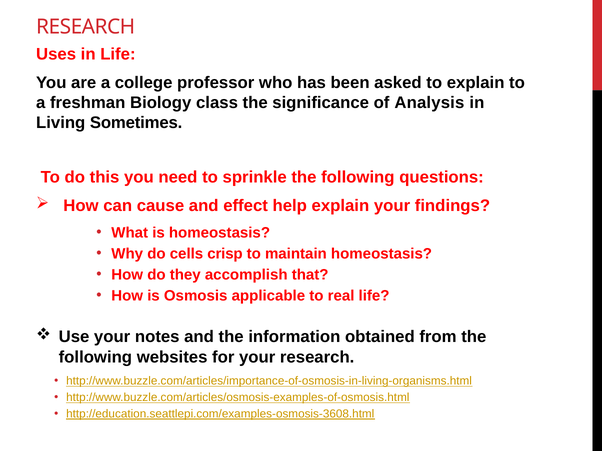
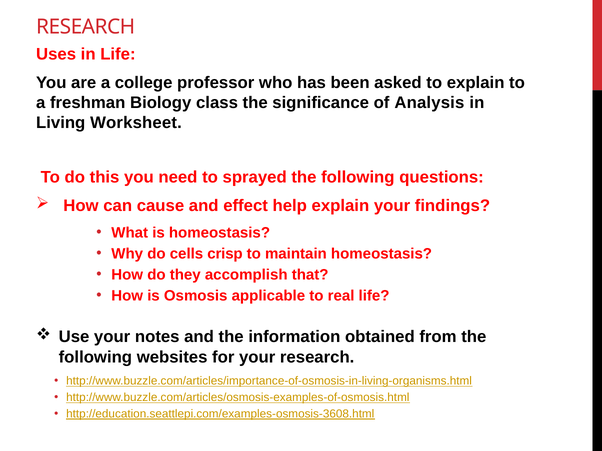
Sometimes: Sometimes -> Worksheet (136, 123)
sprinkle: sprinkle -> sprayed (255, 177)
